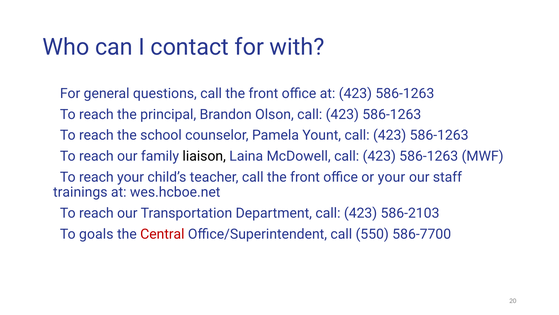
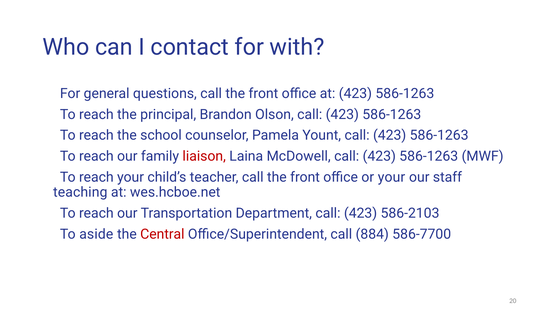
liaison colour: black -> red (204, 156)
trainings: trainings -> teaching (80, 192)
goals: goals -> aside (96, 234)
550: 550 -> 884 (372, 234)
